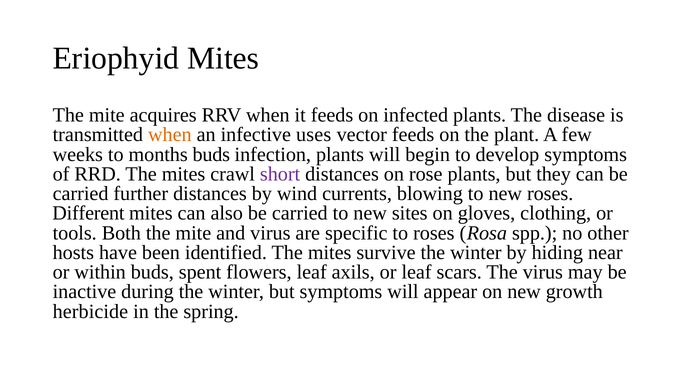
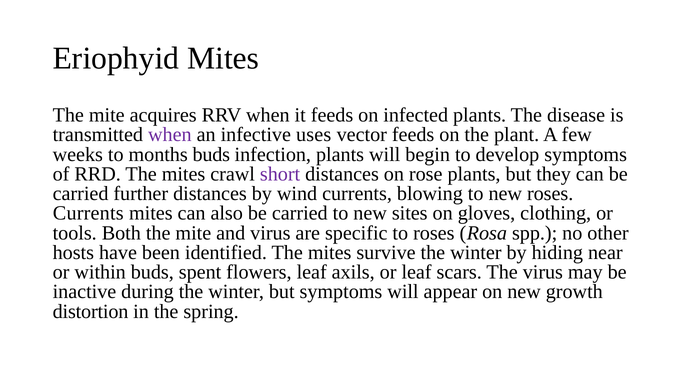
when colour: orange -> purple (170, 135)
Different: Different -> Currents (88, 213)
herbicide: herbicide -> distortion (91, 311)
